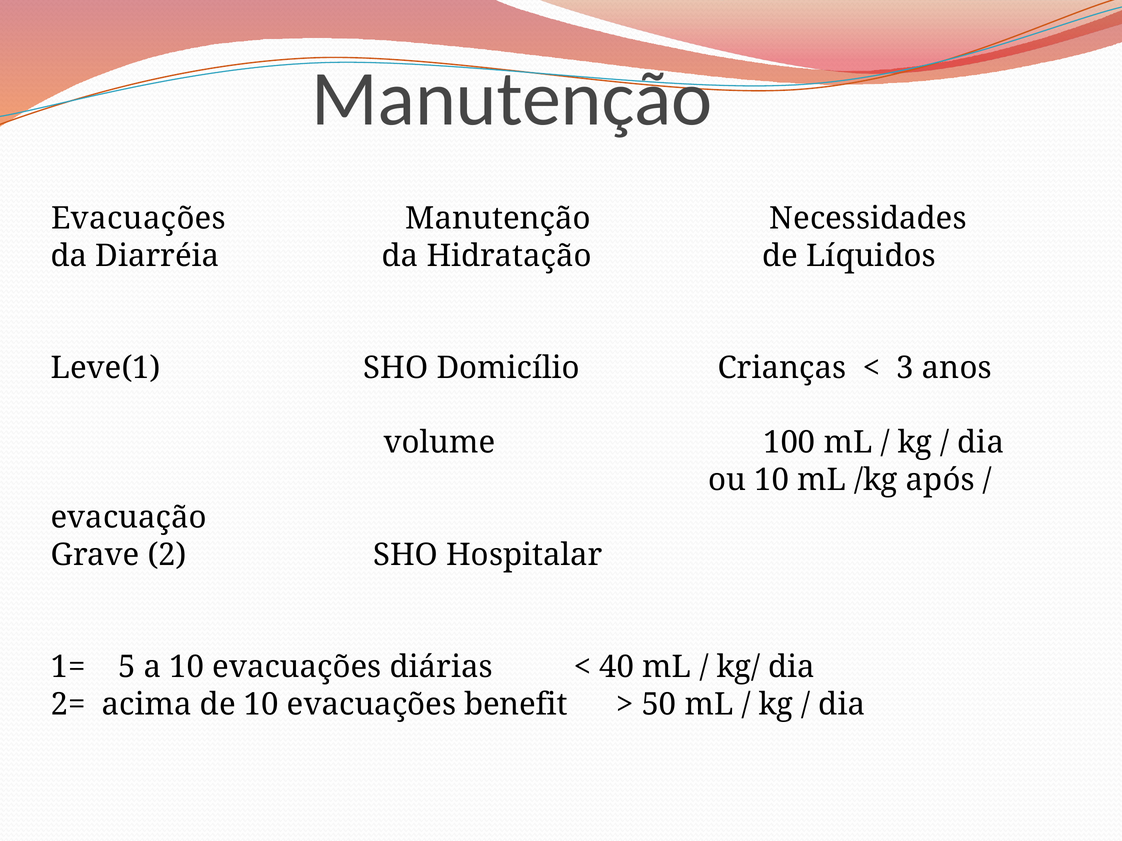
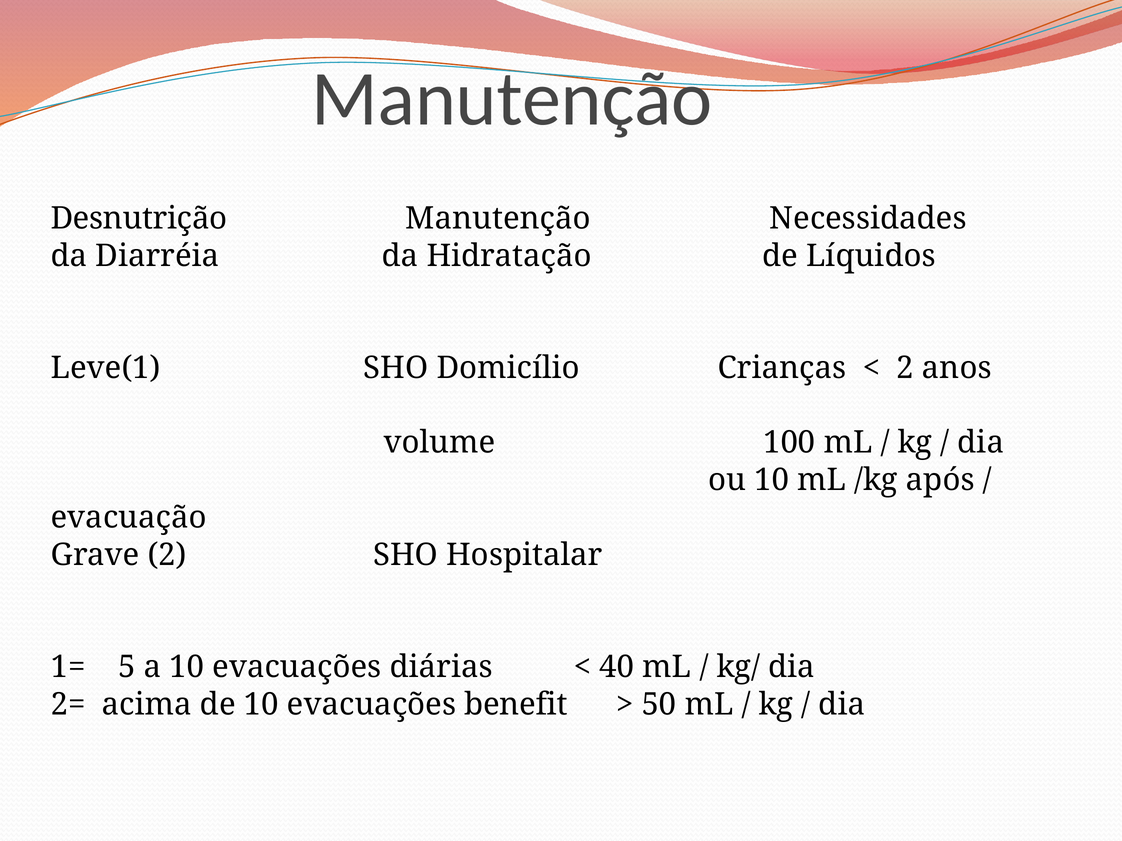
Evacuações: Evacuações -> Desnutrição (139, 218)
3: 3 -> 2 (905, 368)
